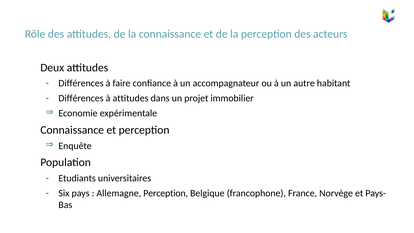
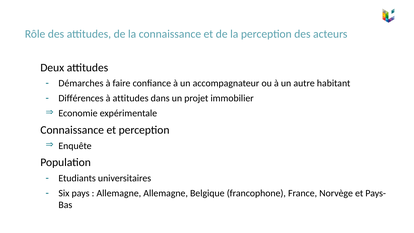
Différences: Différences -> Démarches (81, 83)
Allemagne Perception: Perception -> Allemagne (166, 193)
